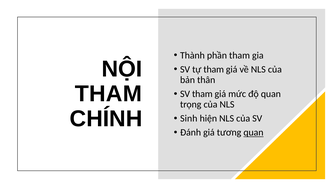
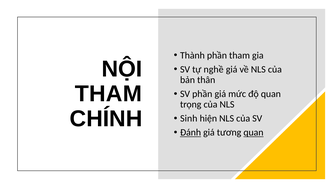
tự tham: tham -> nghề (214, 69)
SV tham: tham -> phần (202, 94)
Đánh underline: none -> present (191, 132)
